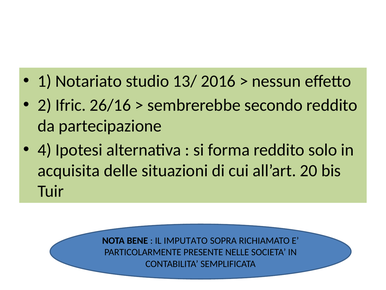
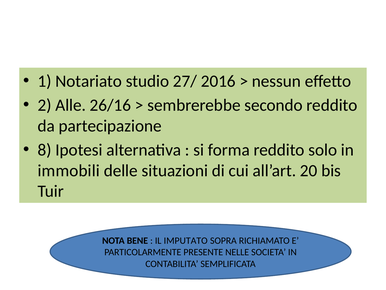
13/: 13/ -> 27/ (185, 81)
Ifric: Ifric -> Alle (71, 105)
4: 4 -> 8 (45, 150)
acquisita: acquisita -> immobili (69, 170)
